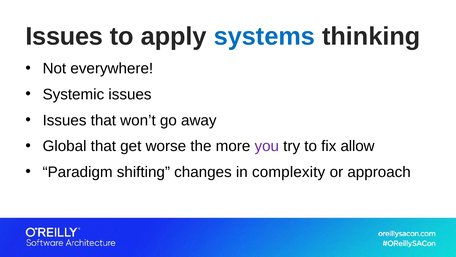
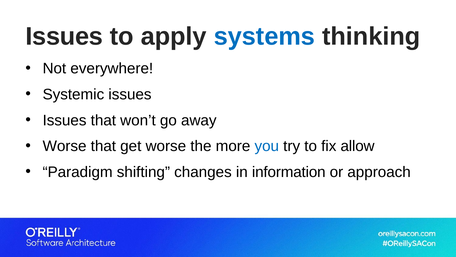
Global: Global -> Worse (65, 146)
you colour: purple -> blue (267, 146)
complexity: complexity -> information (289, 172)
